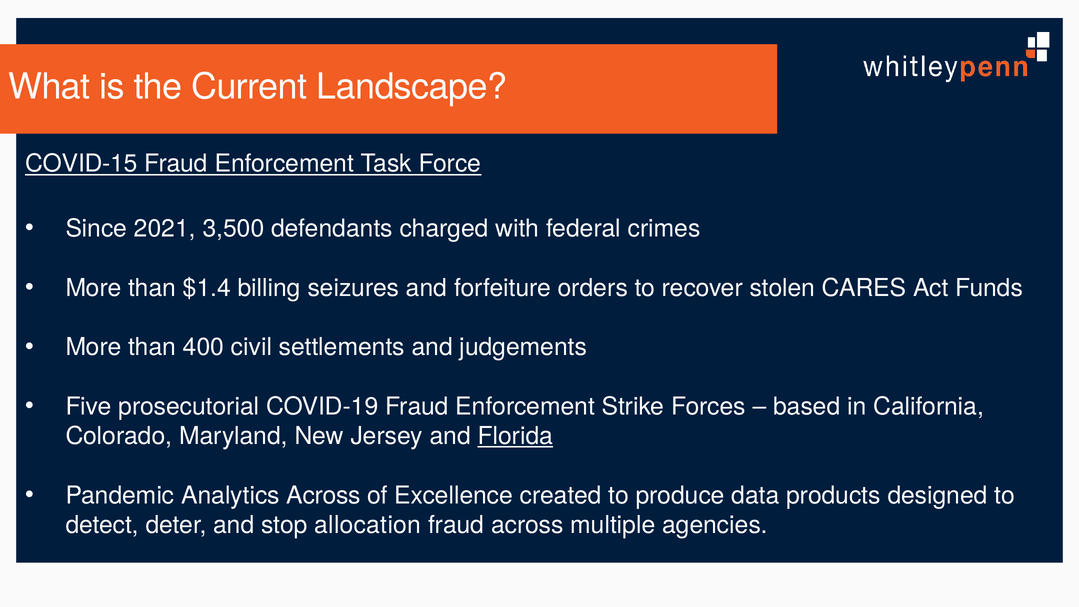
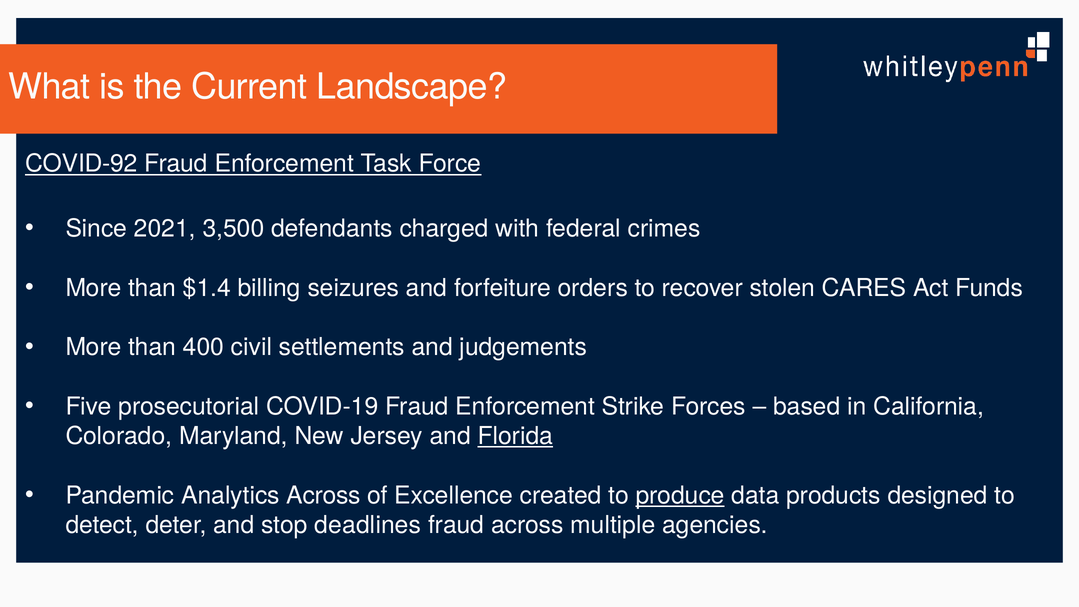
COVID-15: COVID-15 -> COVID-92 (81, 164)
produce underline: none -> present (680, 495)
allocation: allocation -> deadlines (368, 525)
